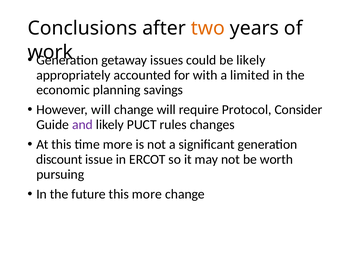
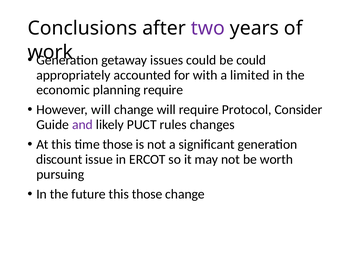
two colour: orange -> purple (208, 28)
be likely: likely -> could (251, 60)
planning savings: savings -> require (163, 90)
time more: more -> those (118, 145)
this more: more -> those (147, 195)
